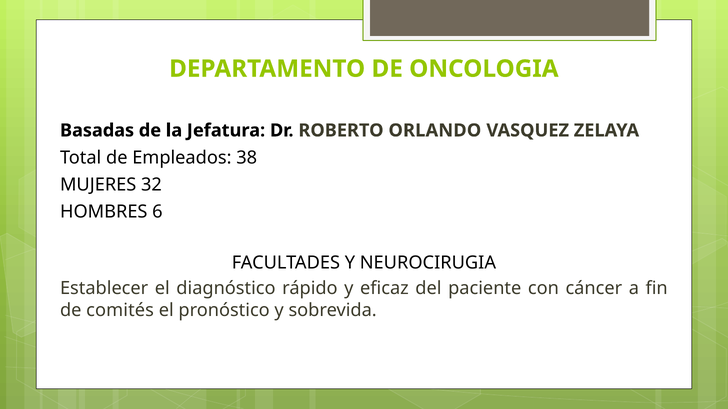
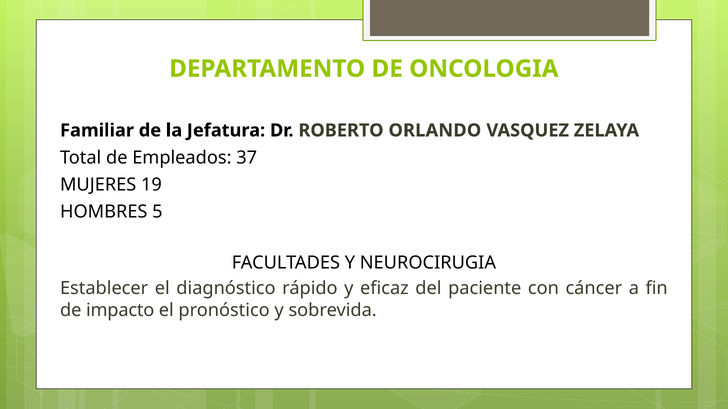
Basadas: Basadas -> Familiar (97, 131)
38: 38 -> 37 (247, 158)
32: 32 -> 19 (151, 185)
6: 6 -> 5 (157, 212)
comités: comités -> impacto (120, 310)
